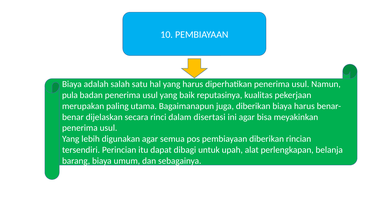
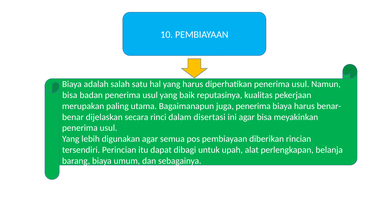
pula: pula -> bisa (70, 95)
juga diberikan: diberikan -> penerima (253, 106)
